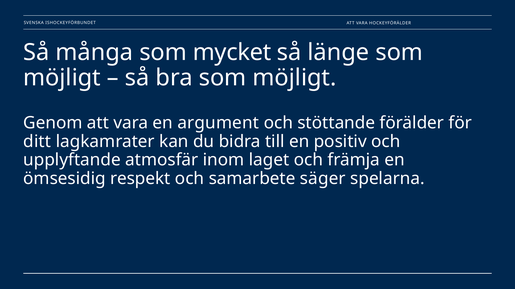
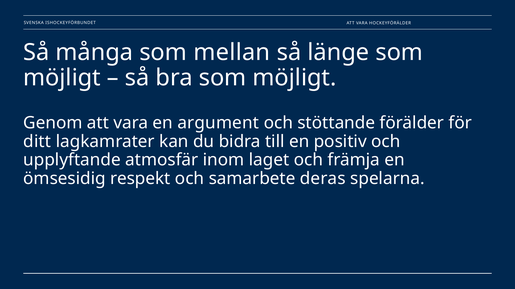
mycket: mycket -> mellan (232, 53)
säger: säger -> deras (323, 179)
